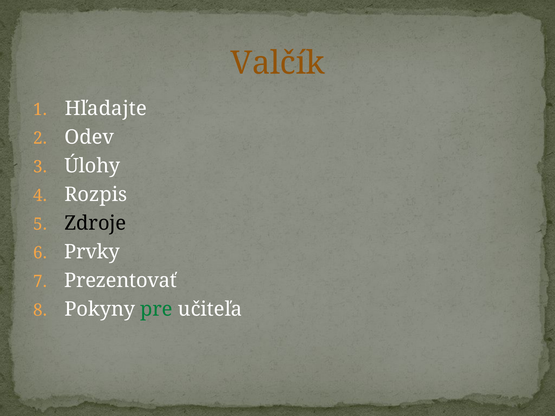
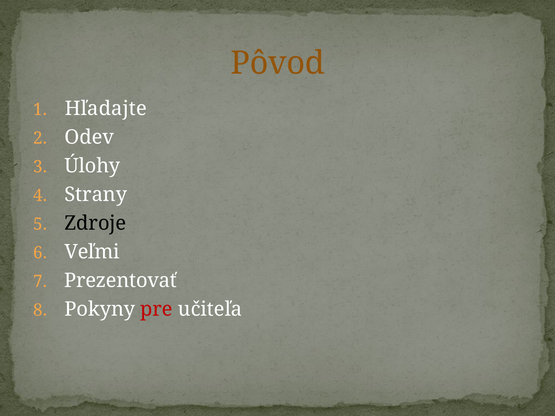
Valčík: Valčík -> Pôvod (278, 63)
Rozpis: Rozpis -> Strany (96, 195)
Prvky: Prvky -> Veľmi (92, 252)
pre colour: green -> red (156, 309)
